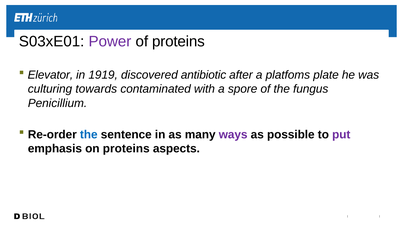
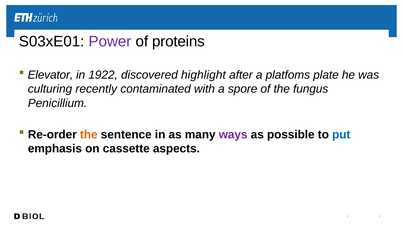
1919: 1919 -> 1922 (103, 75)
antibiotic: antibiotic -> highlight (203, 75)
towards: towards -> recently (96, 89)
the colour: blue -> orange (89, 134)
put colour: purple -> blue (341, 134)
on proteins: proteins -> cassette (126, 148)
